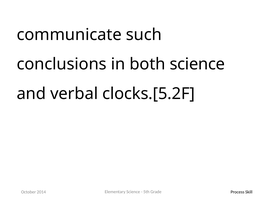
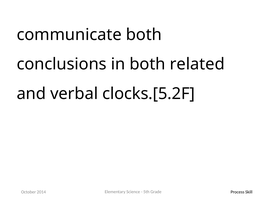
communicate such: such -> both (144, 35)
both science: science -> related (197, 64)
